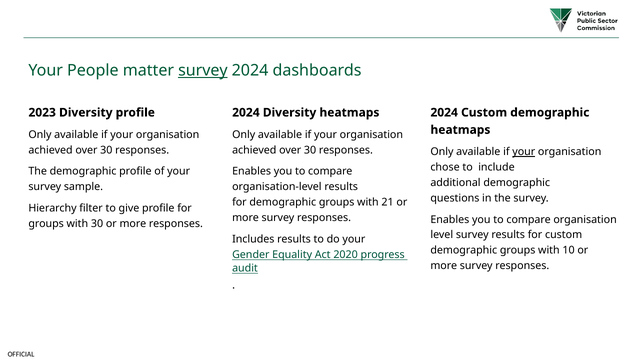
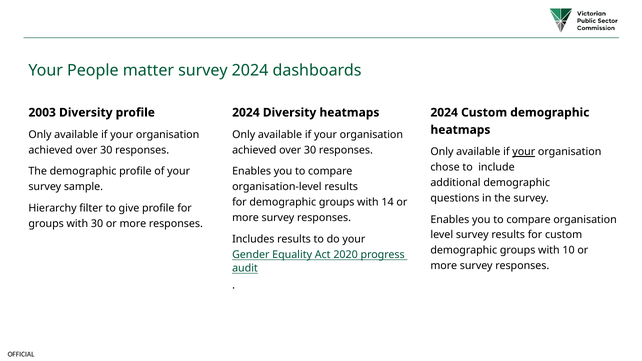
survey underline: present -> none (203, 71)
2023: 2023 -> 2003 (42, 113)
21: 21 -> 14 (388, 202)
